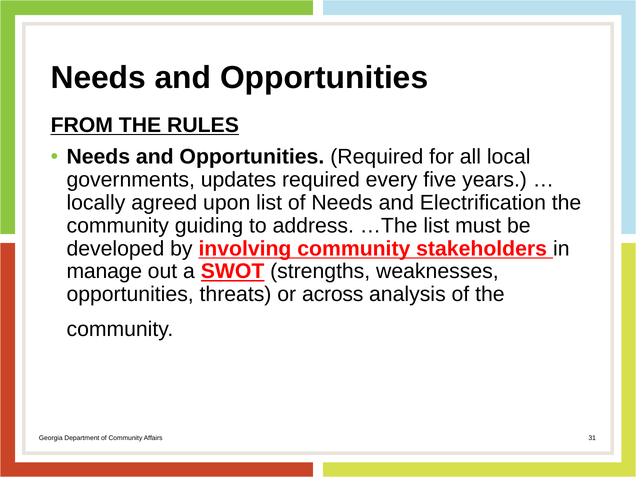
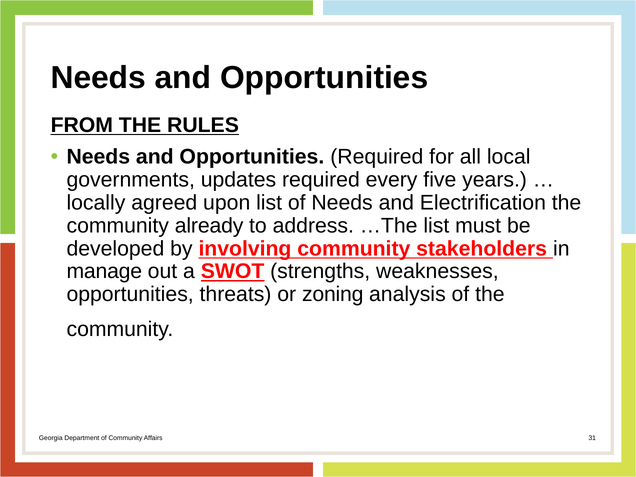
guiding: guiding -> already (209, 226)
across: across -> zoning (333, 294)
